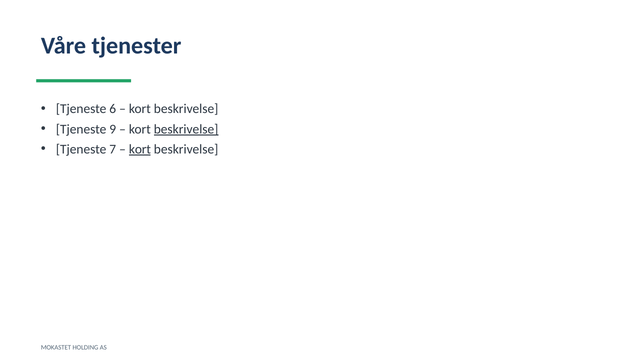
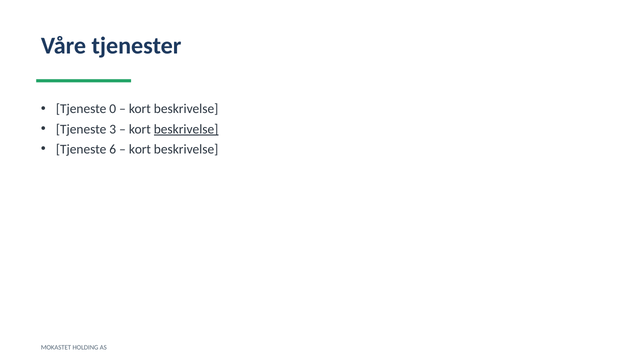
6: 6 -> 0 (113, 109)
9: 9 -> 3 (113, 129)
7: 7 -> 6 (113, 149)
kort underline: present -> none (140, 149)
